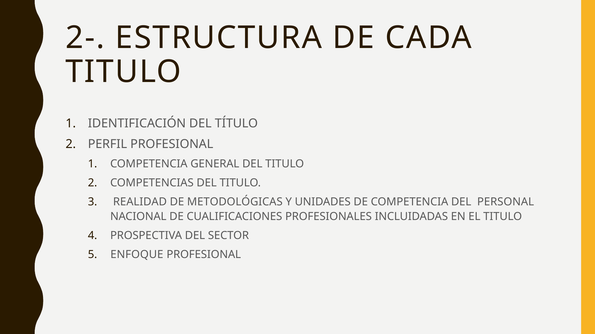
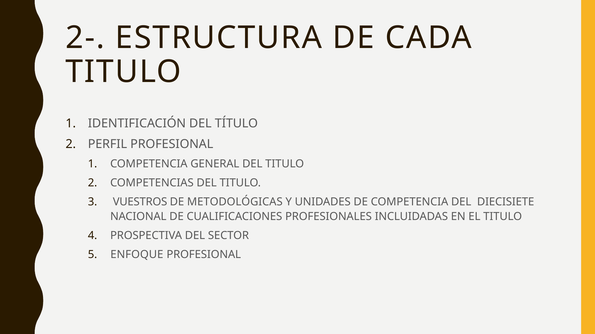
REALIDAD: REALIDAD -> VUESTROS (140, 202)
PERSONAL: PERSONAL -> DIECISIETE (506, 202)
